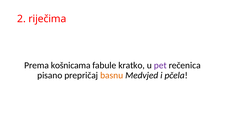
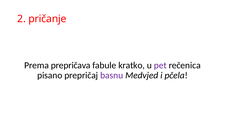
riječima: riječima -> pričanje (47, 19)
košnicama: košnicama -> prepričava (71, 66)
basnu colour: orange -> purple (112, 76)
